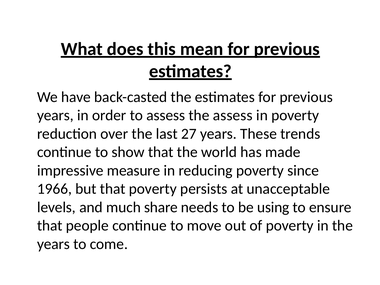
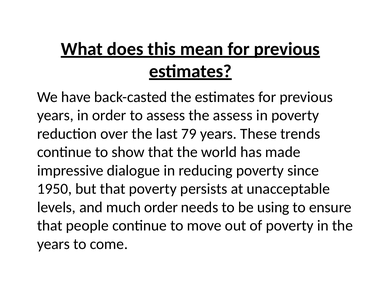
27: 27 -> 79 (189, 134)
measure: measure -> dialogue (134, 171)
1966: 1966 -> 1950 (54, 189)
much share: share -> order (161, 207)
